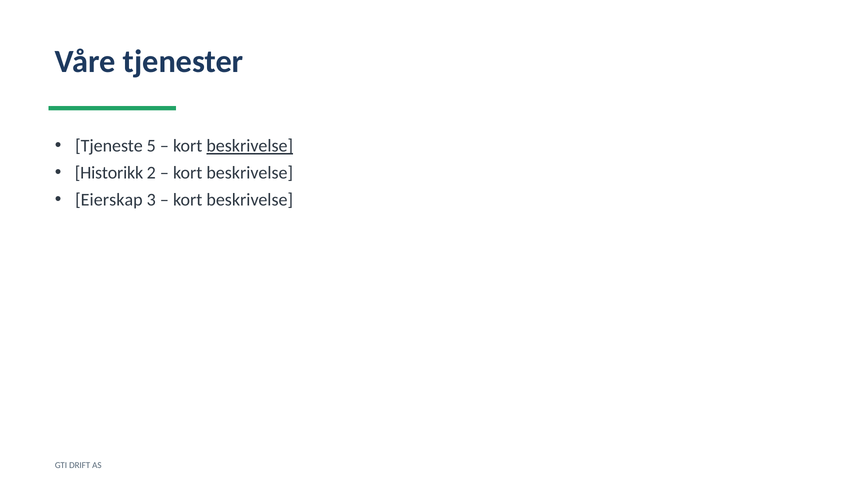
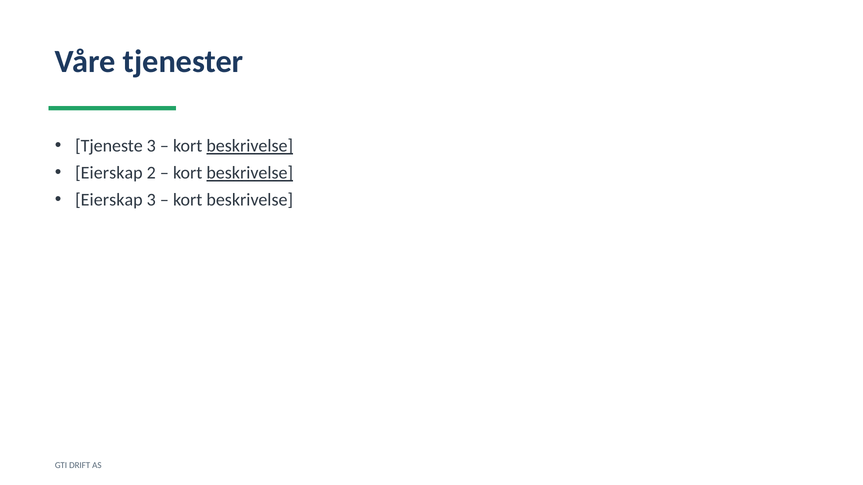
Tjeneste 5: 5 -> 3 (151, 146)
Historikk: Historikk -> Eierskap (109, 173)
beskrivelse underline: none -> present (250, 173)
